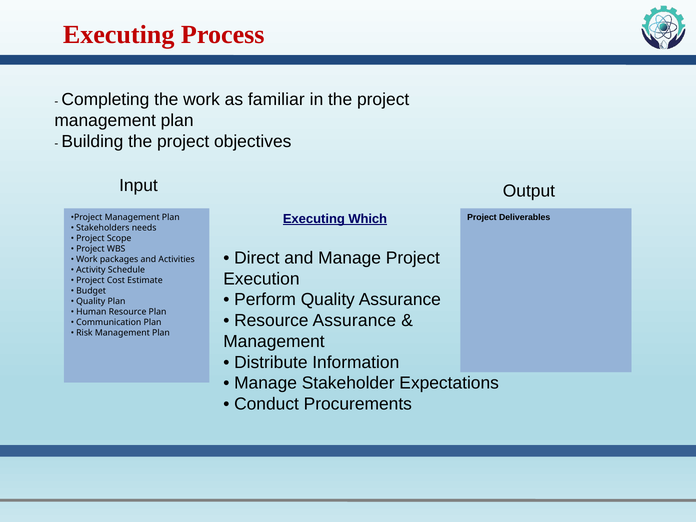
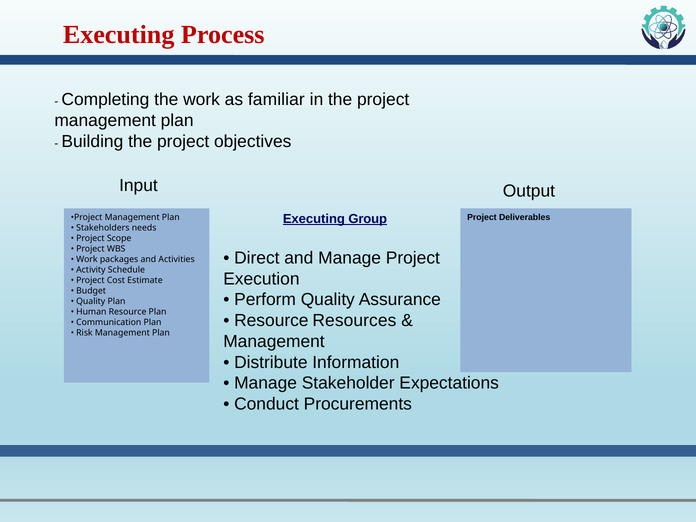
Which: Which -> Group (368, 219)
Resource Assurance: Assurance -> Resources (354, 321)
